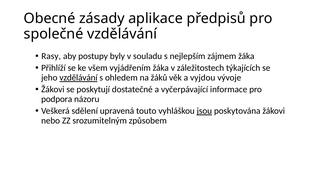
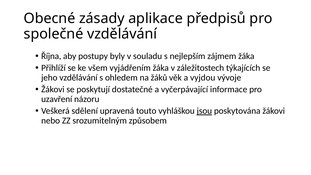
Rasy: Rasy -> Října (51, 56)
vzdělávání underline: present -> none (78, 78)
podpora: podpora -> uzavření (57, 99)
